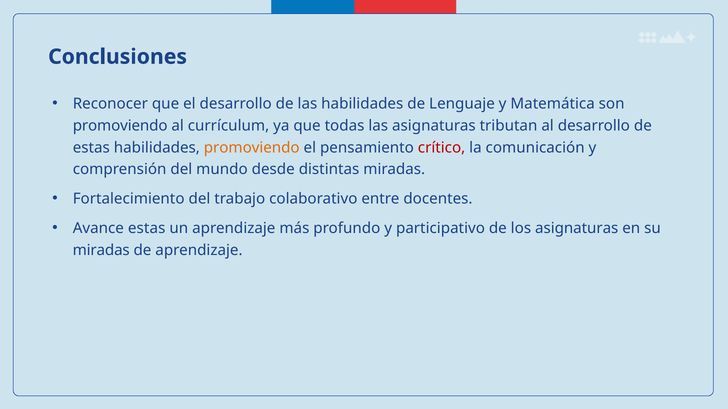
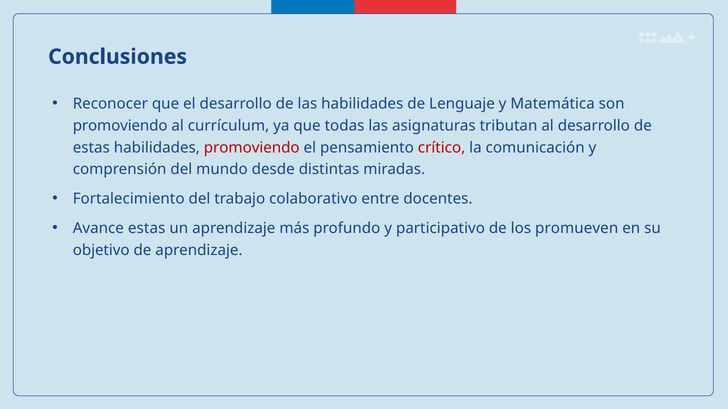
promoviendo colour: orange -> red (252, 148)
los asignaturas: asignaturas -> promueven (577, 228)
miradas: miradas -> objetivo (101, 250)
